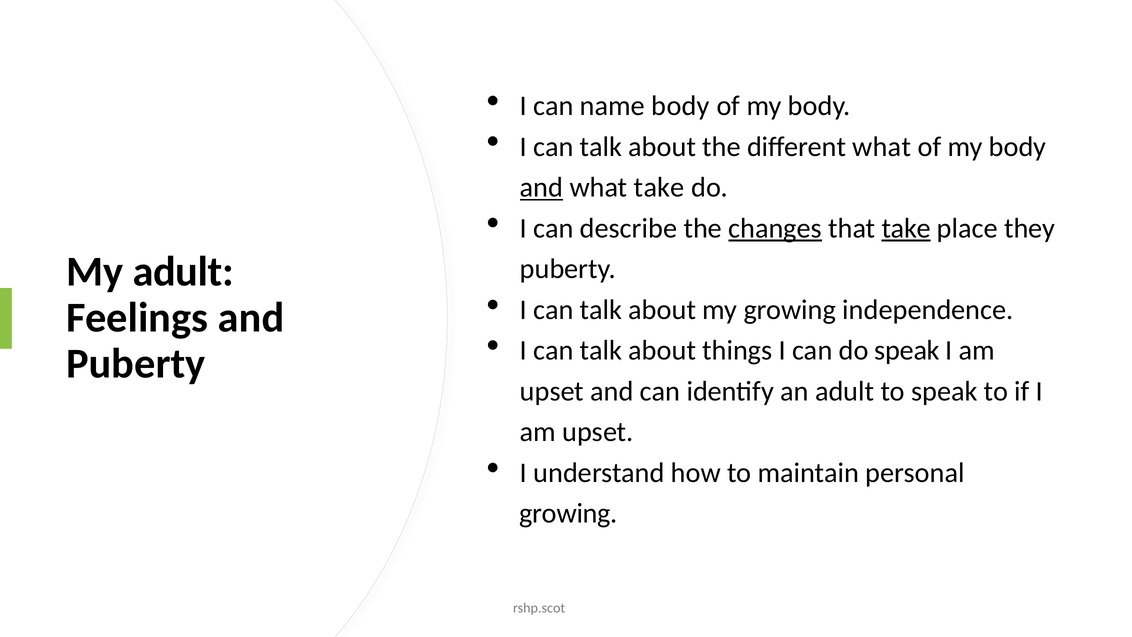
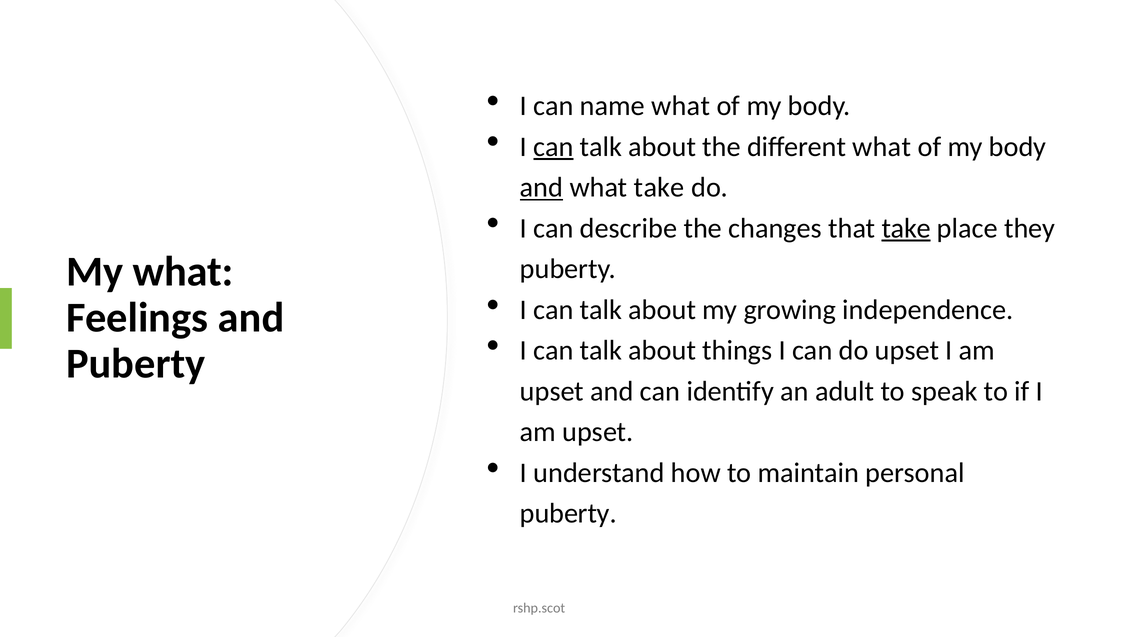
name body: body -> what (681, 106)
can underline: none -> present (553, 147)
changes underline: present -> none (775, 228)
My adult: adult -> what (183, 272)
do speak: speak -> upset (907, 350)
growing: growing -> puberty (568, 513)
